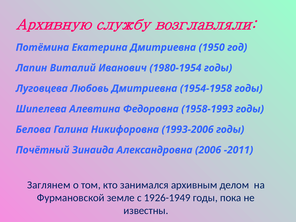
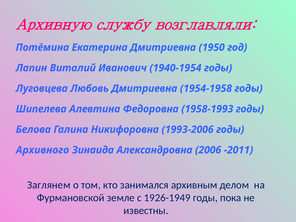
1980-1954: 1980-1954 -> 1940-1954 (175, 68)
Почётный: Почётный -> Архивного (42, 150)
